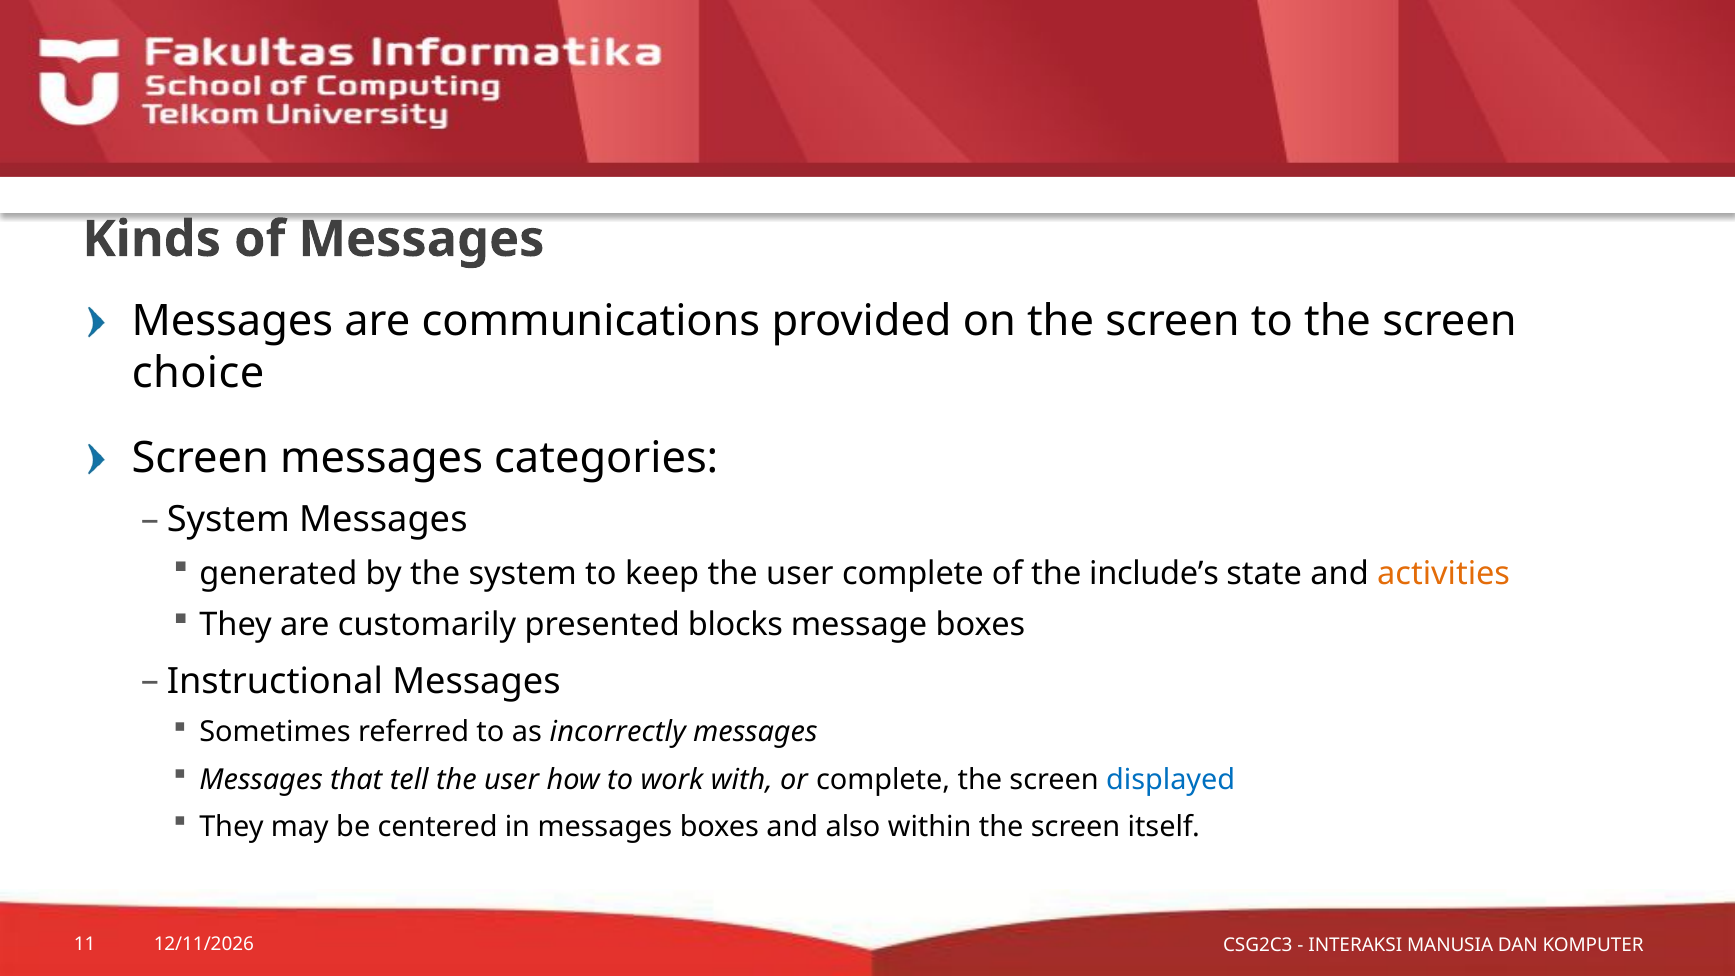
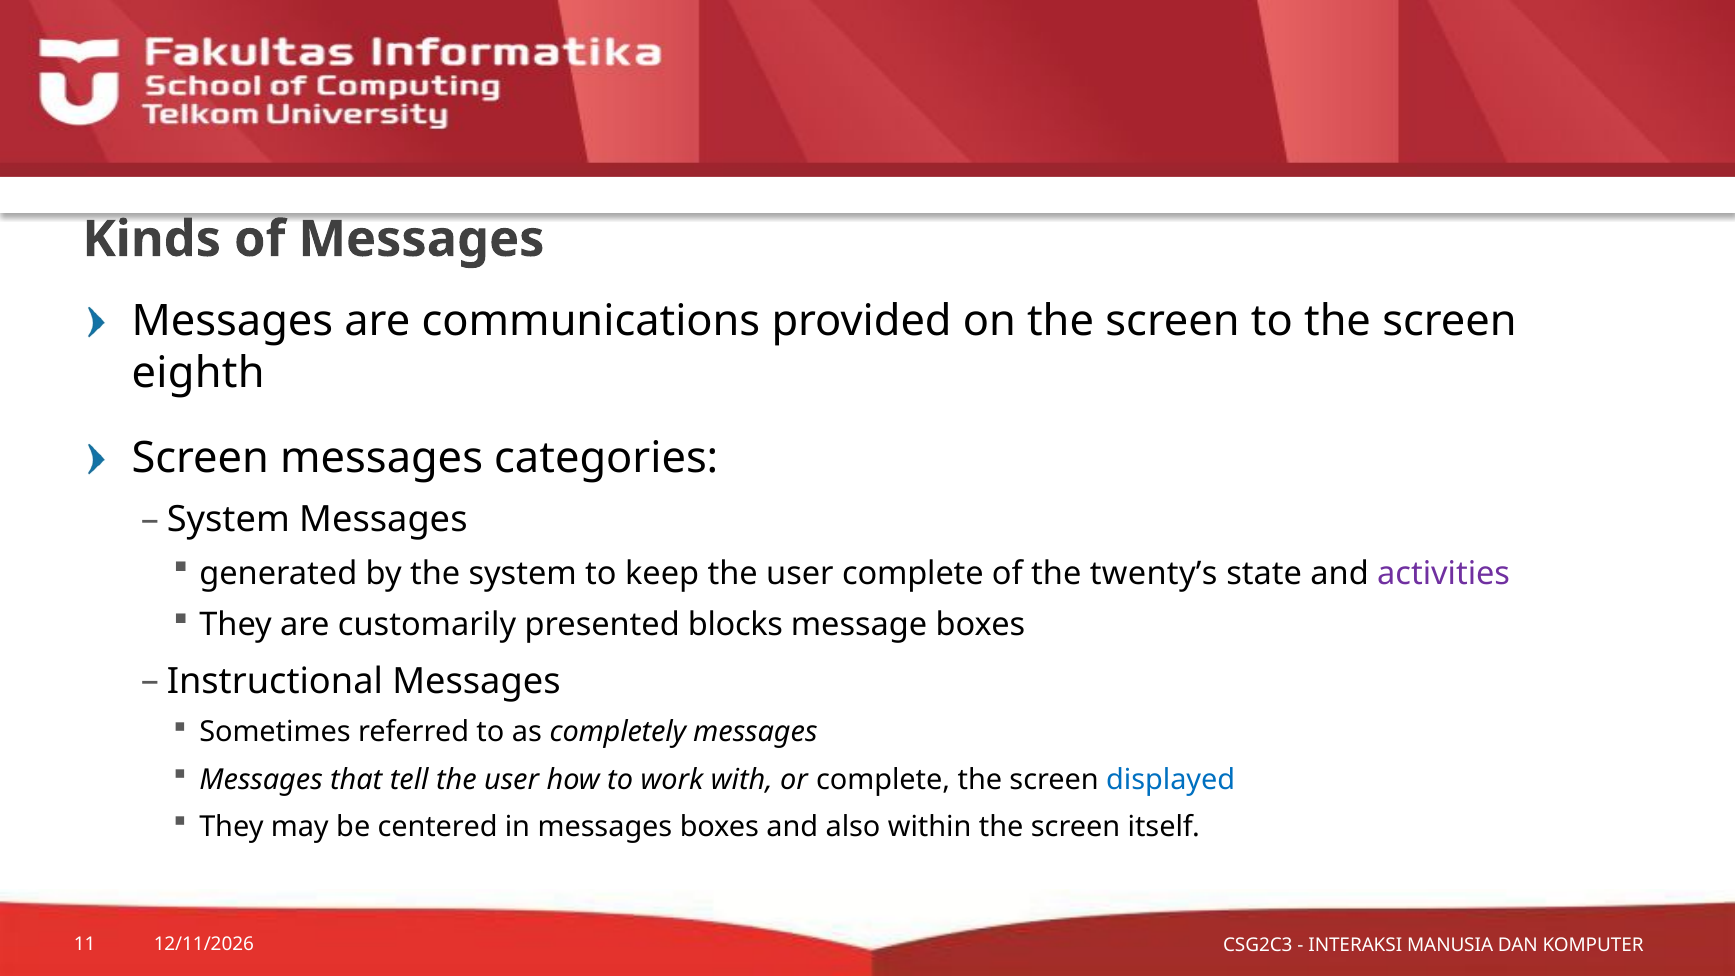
choice: choice -> eighth (198, 374)
include’s: include’s -> twenty’s (1154, 573)
activities colour: orange -> purple (1444, 573)
incorrectly: incorrectly -> completely (618, 732)
